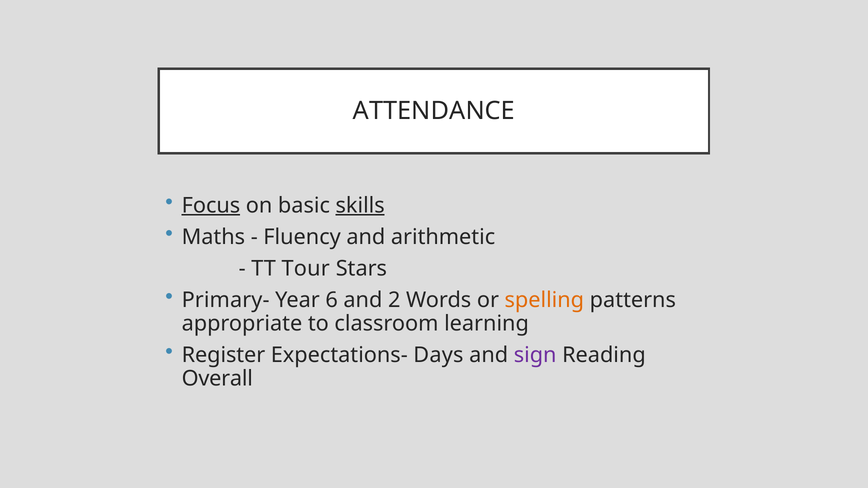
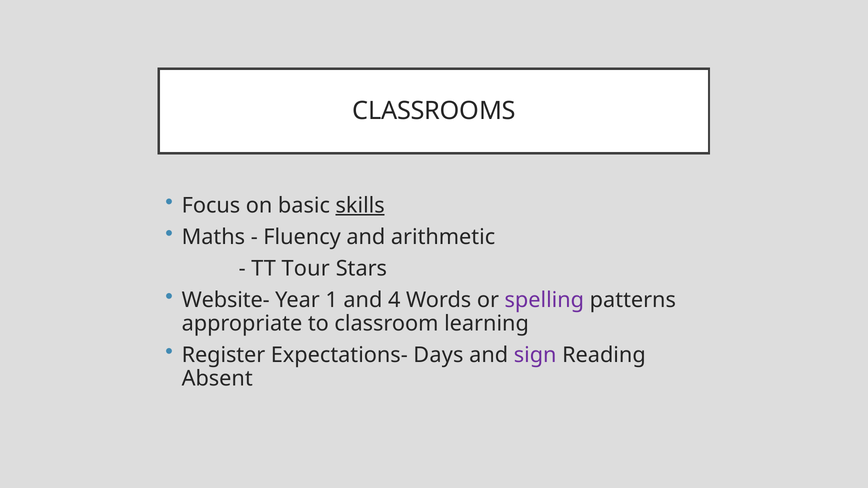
ATTENDANCE: ATTENDANCE -> CLASSROOMS (434, 111)
Focus underline: present -> none (211, 206)
Primary-: Primary- -> Website- (226, 300)
6: 6 -> 1 (332, 300)
2: 2 -> 4 (394, 300)
spelling colour: orange -> purple (544, 300)
Overall: Overall -> Absent (217, 379)
